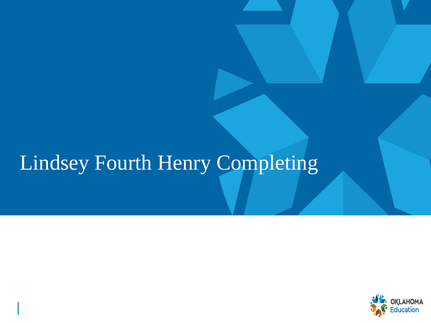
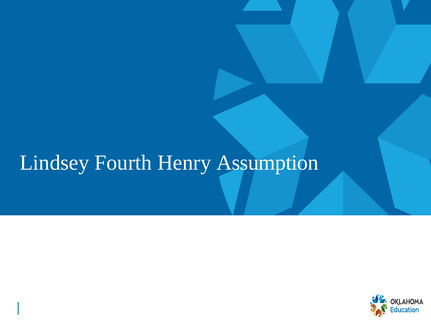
Completing: Completing -> Assumption (267, 163)
